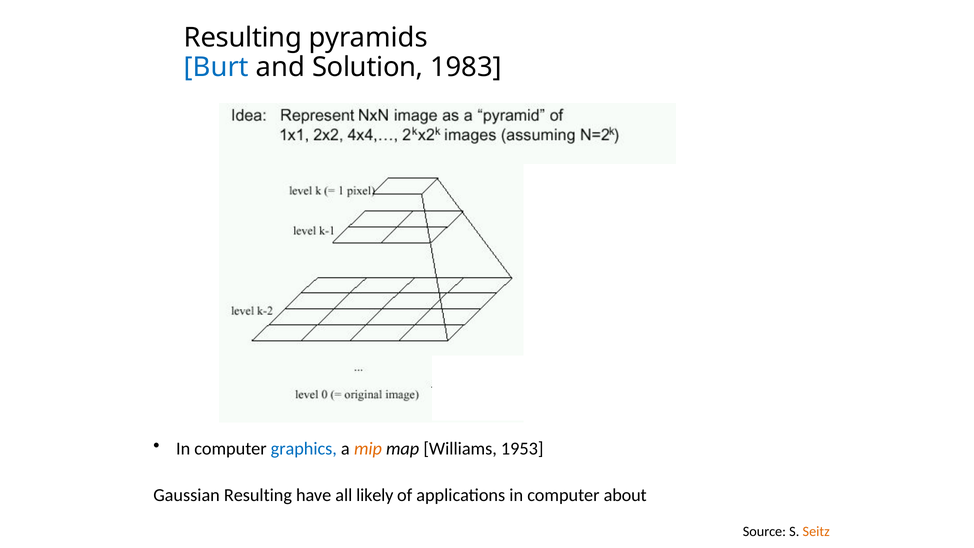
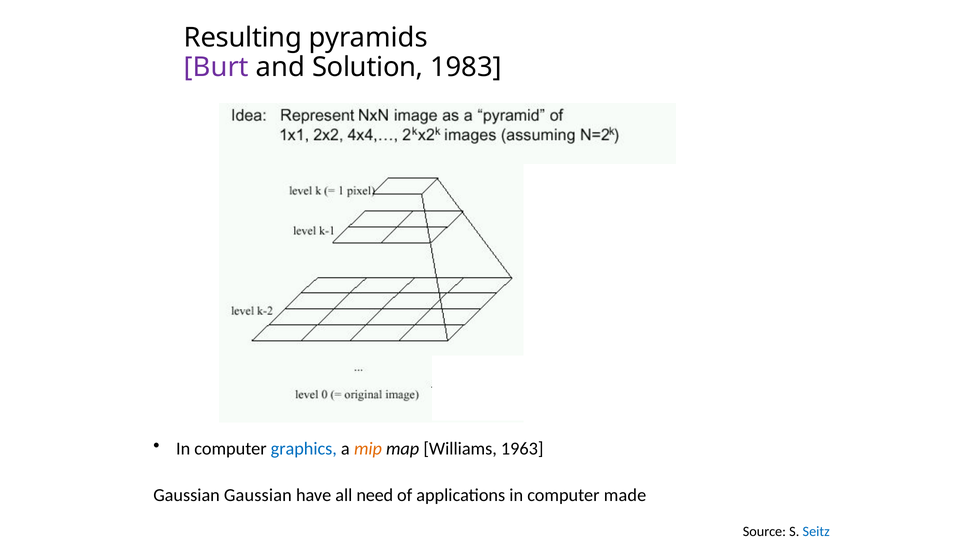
Burt colour: blue -> purple (216, 67)
1953: 1953 -> 1963 (522, 448)
Gaussian Resulting: Resulting -> Gaussian (258, 495)
likely: likely -> need (375, 495)
about: about -> made (625, 495)
Seitz colour: orange -> blue (816, 532)
